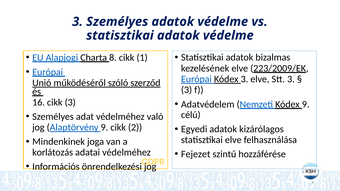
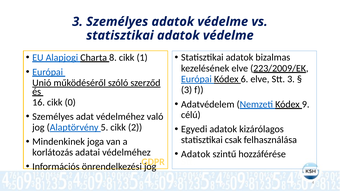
Kódex 3: 3 -> 6 (244, 79)
cikk 3: 3 -> 0 (70, 102)
Alaptörvény 9: 9 -> 5 (104, 128)
statisztikai elve: elve -> csak (233, 140)
Fejezet: Fejezet -> Adatok (196, 154)
